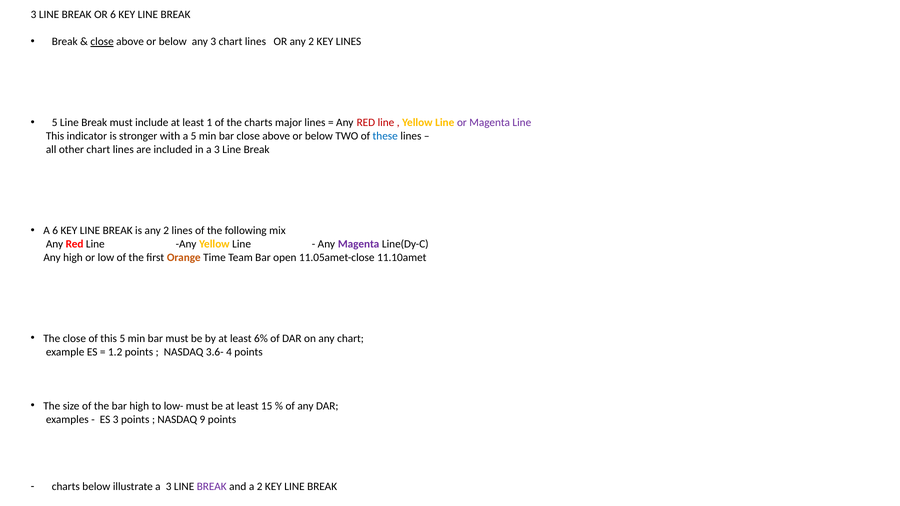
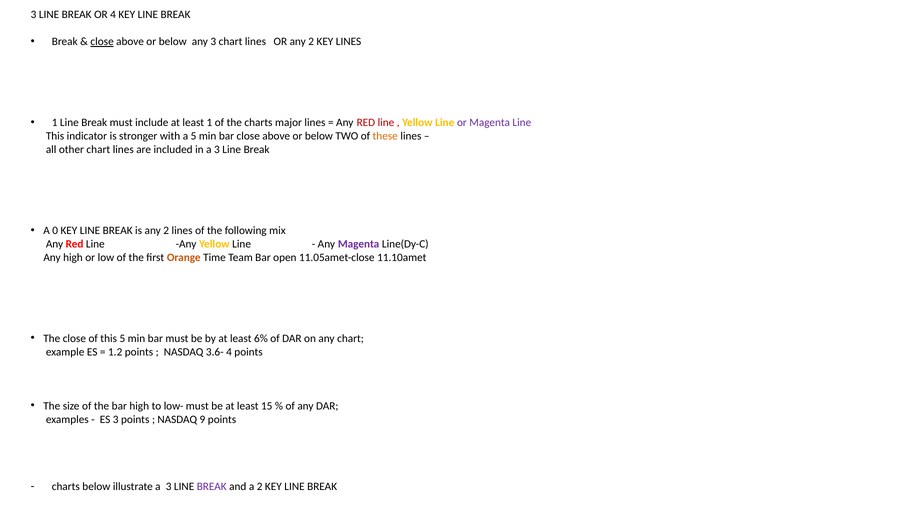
OR 6: 6 -> 4 (113, 15)
5: 5 -> 1 (55, 123)
these colour: blue -> orange (385, 136)
A 6: 6 -> 0 (55, 231)
